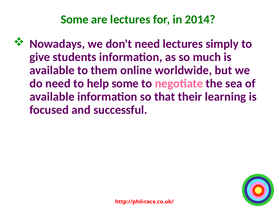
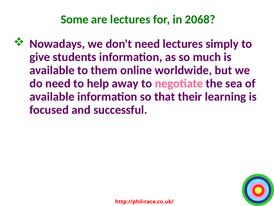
2014: 2014 -> 2068 (200, 19)
help some: some -> away (125, 83)
